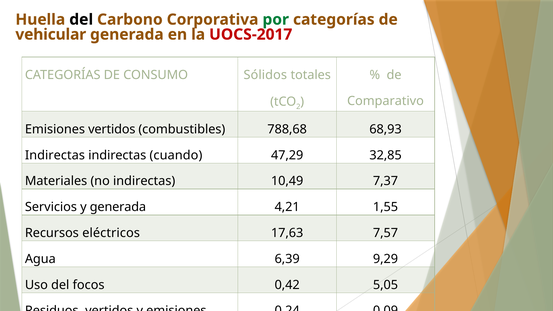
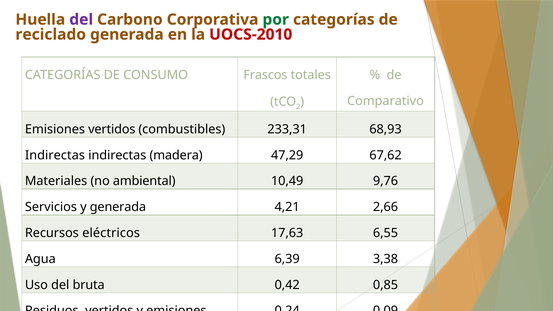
del colour: black -> purple (81, 20)
vehicular: vehicular -> reciclado (51, 34)
UOCS-2017: UOCS-2017 -> UOCS-2010 (251, 34)
Sólidos: Sólidos -> Frascos (265, 75)
788,68: 788,68 -> 233,31 (287, 129)
cuando: cuando -> madera (176, 155)
32,85: 32,85 -> 67,62 (386, 155)
no indirectas: indirectas -> ambiental (144, 181)
7,37: 7,37 -> 9,76 (386, 181)
1,55: 1,55 -> 2,66 (386, 207)
7,57: 7,57 -> 6,55 (386, 233)
9,29: 9,29 -> 3,38 (386, 259)
del focos: focos -> bruta (89, 285)
5,05: 5,05 -> 0,85 (386, 285)
